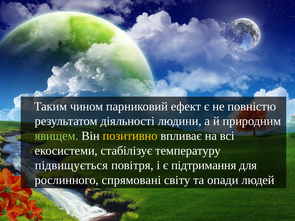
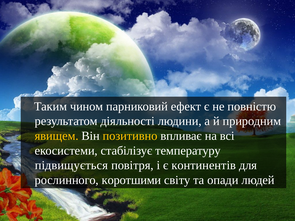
явищем colour: light green -> yellow (57, 136)
підтримання: підтримання -> континентів (204, 166)
спрямовані: спрямовані -> коротшими (131, 180)
